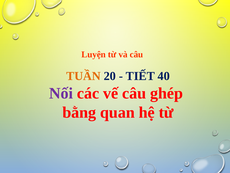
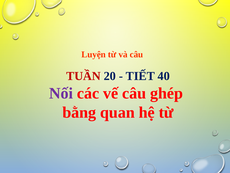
TUẦN colour: orange -> red (83, 76)
